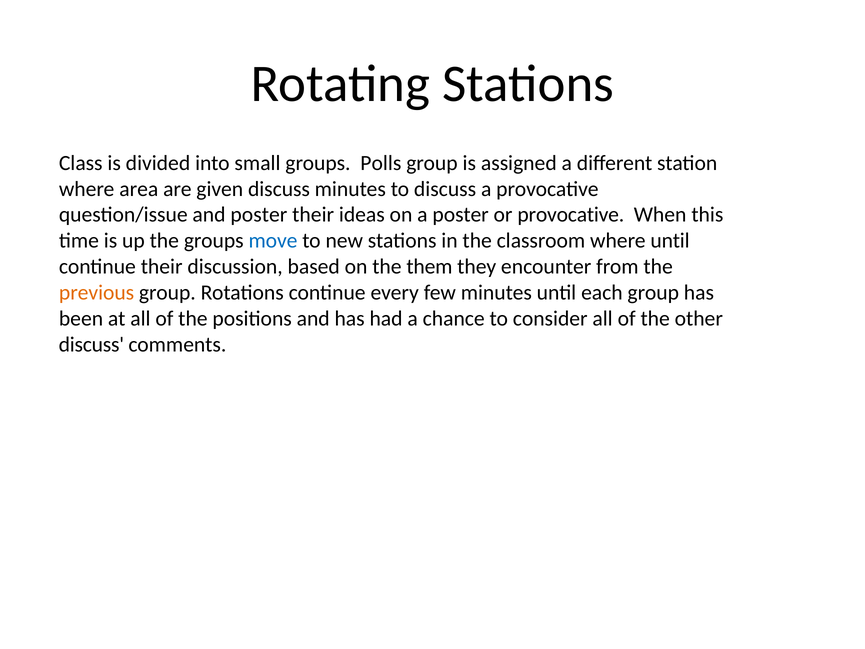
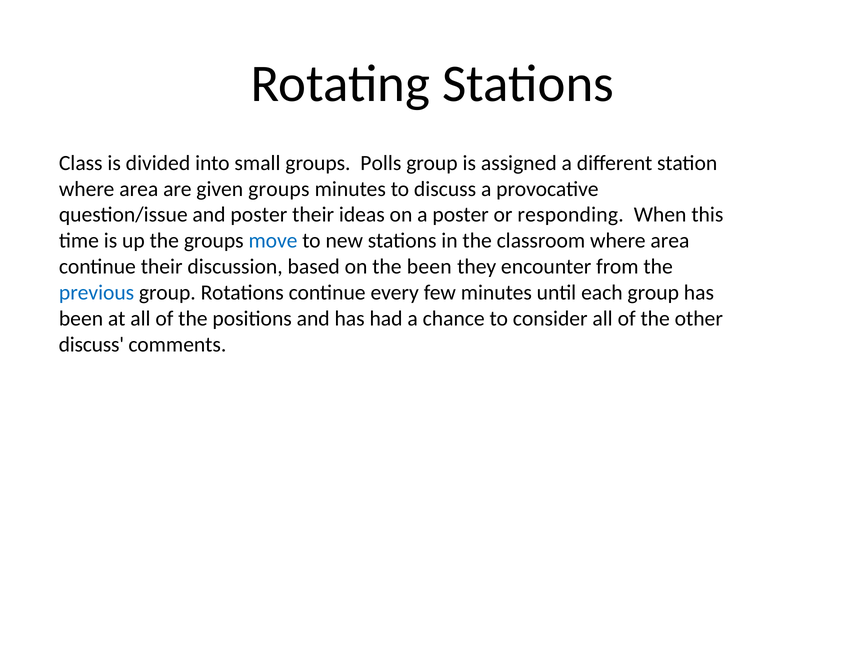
given discuss: discuss -> groups (279, 189)
or provocative: provocative -> responding (571, 215)
classroom where until: until -> area (670, 241)
the them: them -> been (429, 267)
previous colour: orange -> blue (97, 293)
